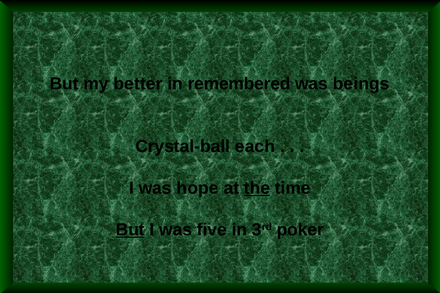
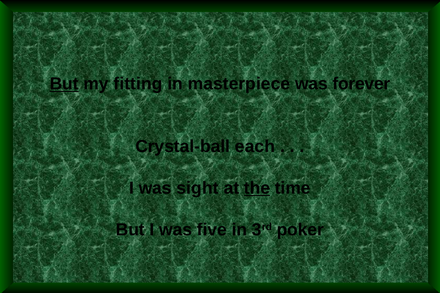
But underline: none -> present (64, 84)
better: better -> fitting (138, 84)
remembered: remembered -> masterpiece (239, 84)
beings: beings -> forever (361, 84)
hope: hope -> sight (198, 188)
But underline: present -> none (130, 230)
